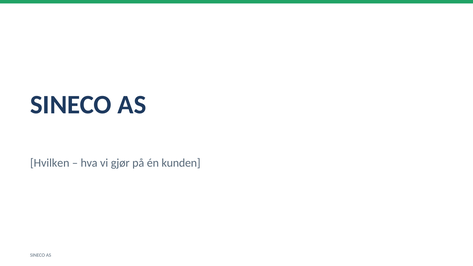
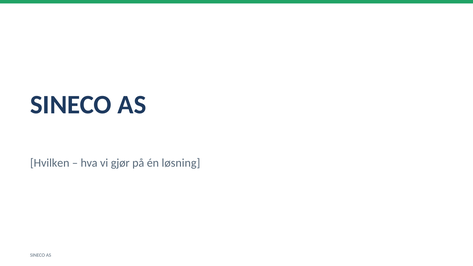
kunden: kunden -> løsning (181, 163)
